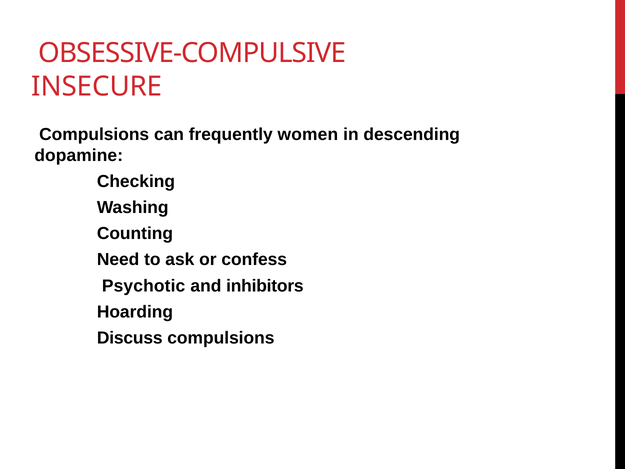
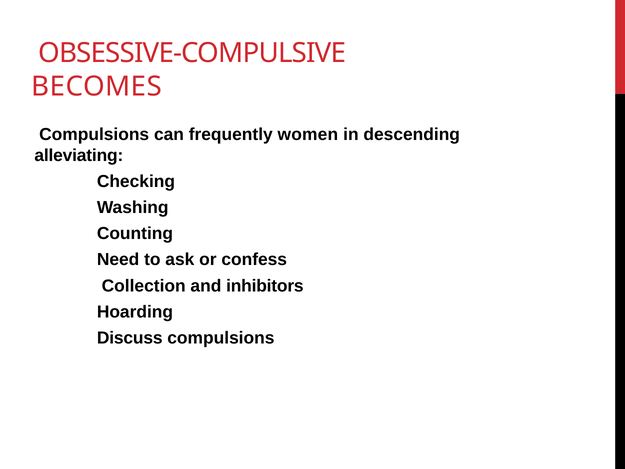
INSECURE: INSECURE -> BECOMES (97, 86)
dopamine: dopamine -> alleviating (79, 155)
Psychotic: Psychotic -> Collection (144, 286)
